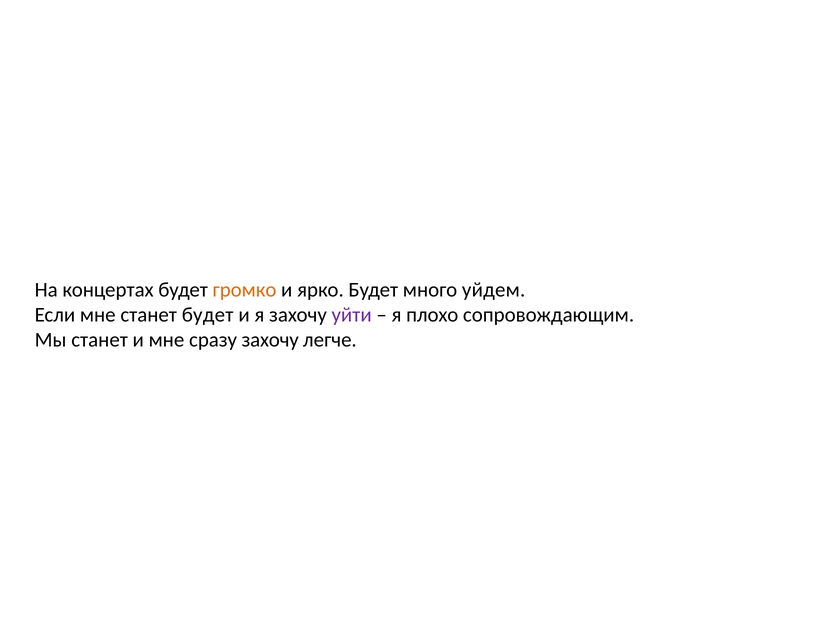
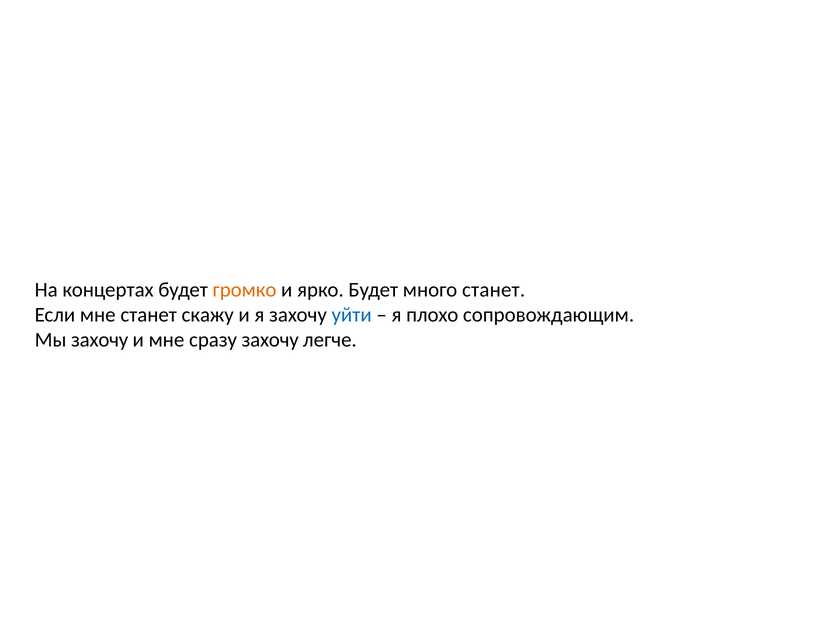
много уйдем: уйдем -> станет (494, 290)
станет будет: будет -> скажу (208, 315)
уйти colour: purple -> blue (352, 315)
Мы станет: станет -> захочу (100, 340)
